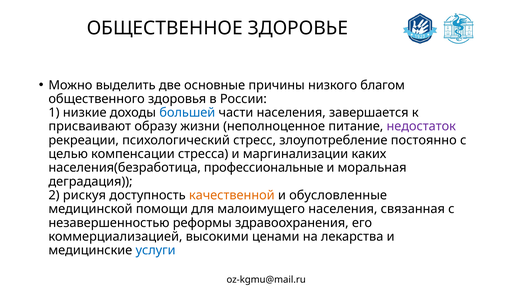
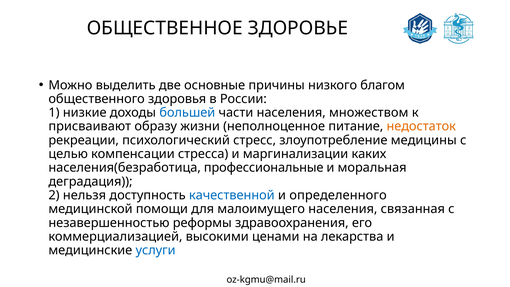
завершается: завершается -> множеством (369, 113)
недостаток colour: purple -> orange (421, 126)
постоянно: постоянно -> медицины (424, 140)
рискуя: рискуя -> нельзя (84, 195)
качественной colour: orange -> blue (232, 195)
обусловленные: обусловленные -> определенного (338, 195)
